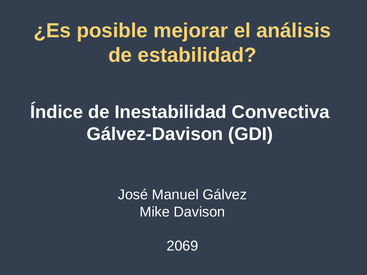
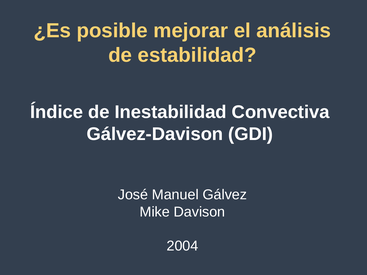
2069: 2069 -> 2004 (182, 246)
